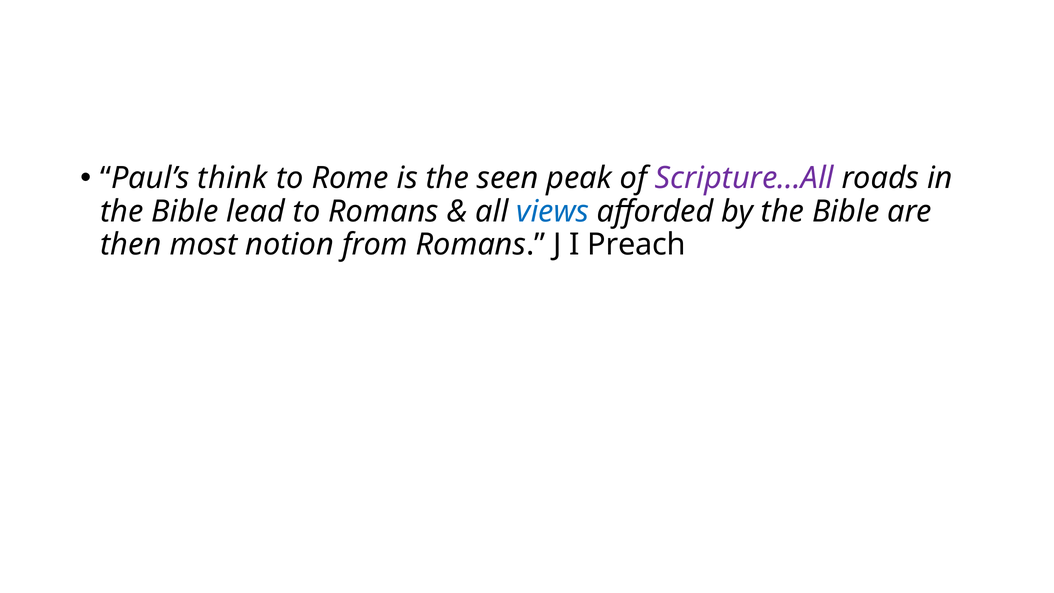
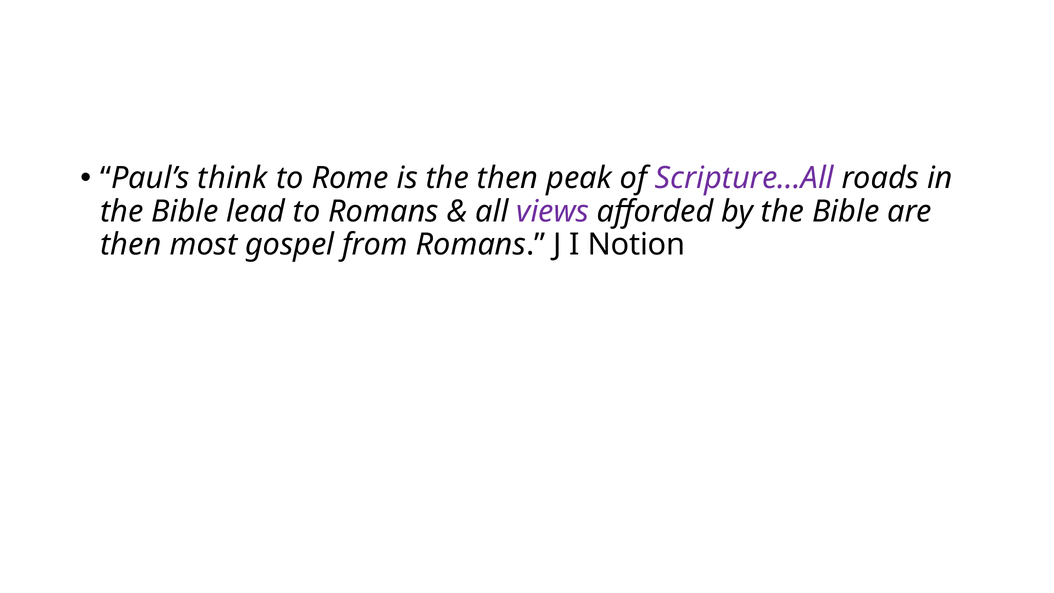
the seen: seen -> then (508, 178)
views colour: blue -> purple (553, 211)
notion: notion -> gospel (290, 245)
Preach: Preach -> Notion (636, 245)
